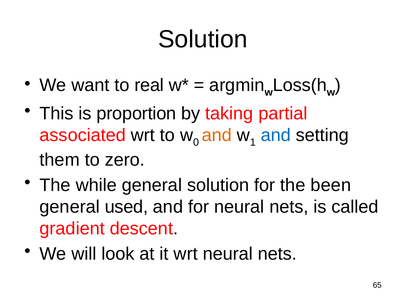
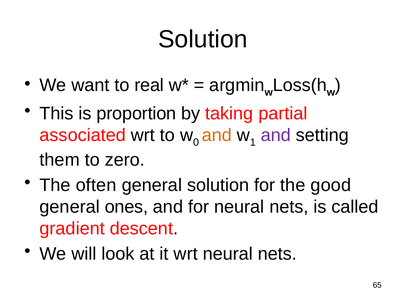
and colour: blue -> purple (276, 135)
while: while -> often (96, 185)
been: been -> good (331, 185)
used: used -> ones (126, 207)
